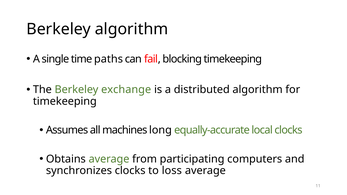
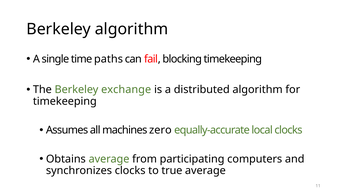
long: long -> zero (160, 130)
loss: loss -> true (172, 171)
